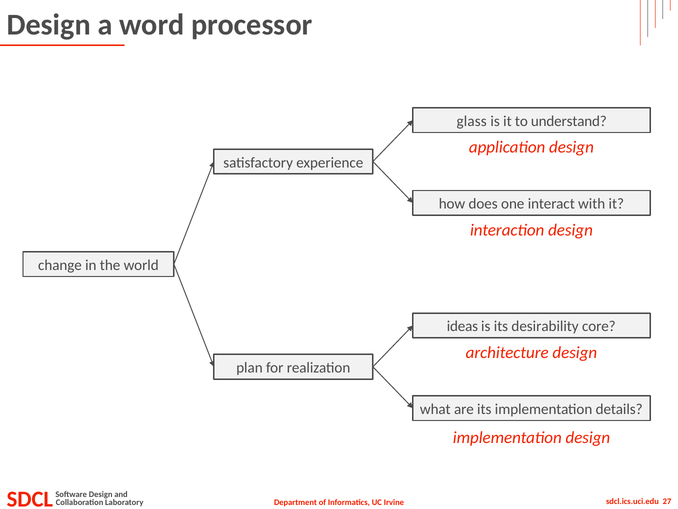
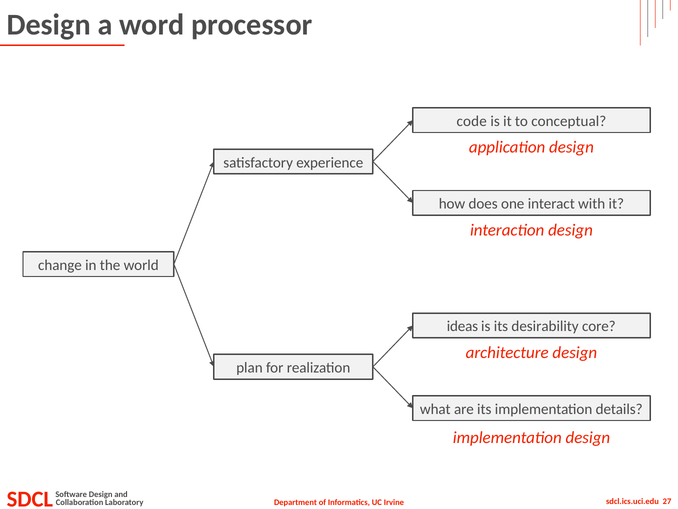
glass: glass -> code (472, 121)
understand: understand -> conceptual (569, 121)
